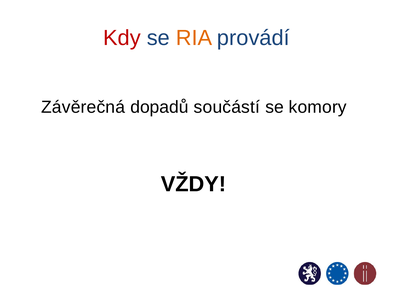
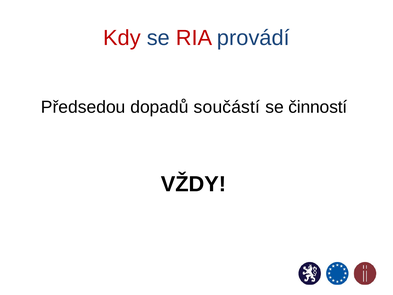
RIA colour: orange -> red (194, 38)
Závěrečná: Závěrečná -> Předsedou (83, 107)
komory: komory -> činností (318, 107)
